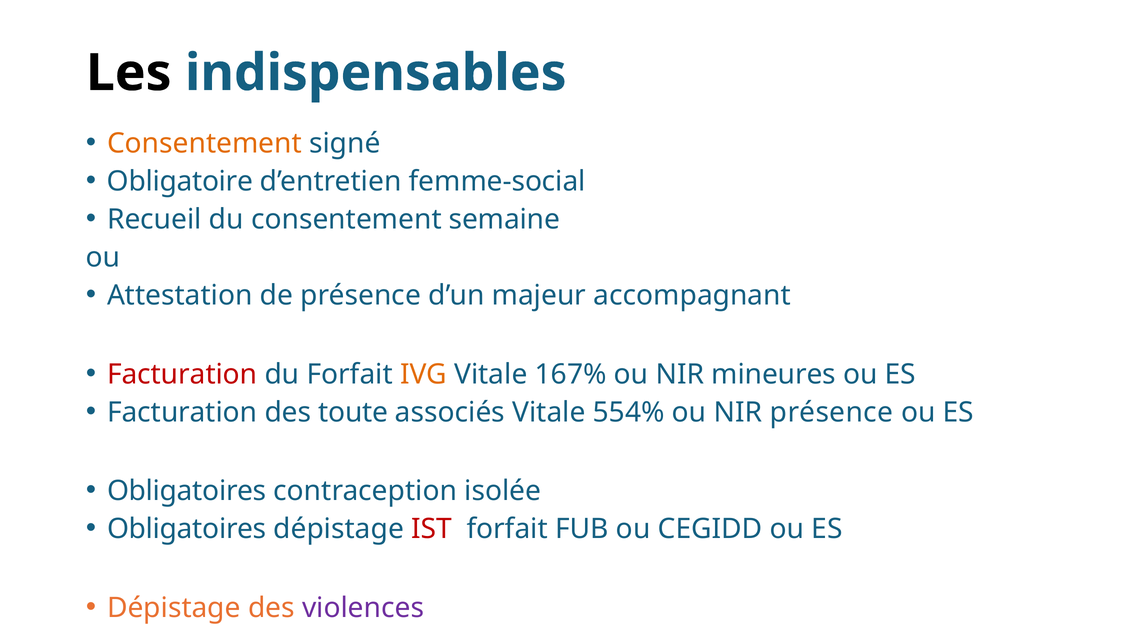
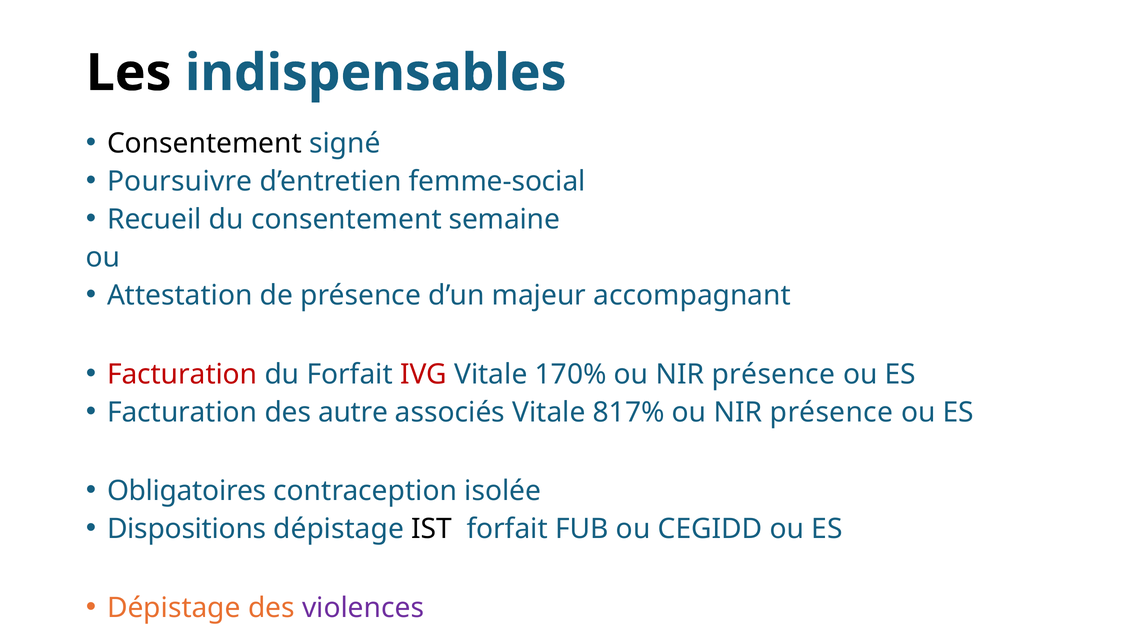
Consentement colour: orange -> black (204, 144)
Obligatoire: Obligatoire -> Poursuivre (180, 182)
IVG colour: orange -> red (424, 374)
167%: 167% -> 170% (571, 374)
mineures: mineures -> présence (773, 374)
toute: toute -> autre (353, 412)
554%: 554% -> 817% (629, 412)
Obligatoires: Obligatoires -> Dispositions (187, 529)
IST colour: red -> black (432, 529)
